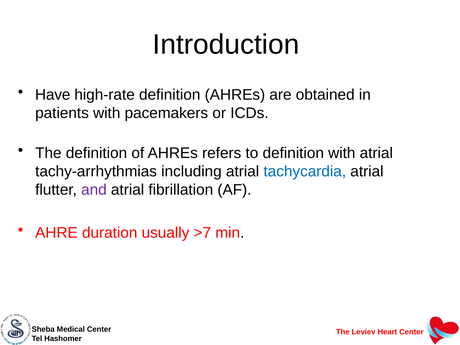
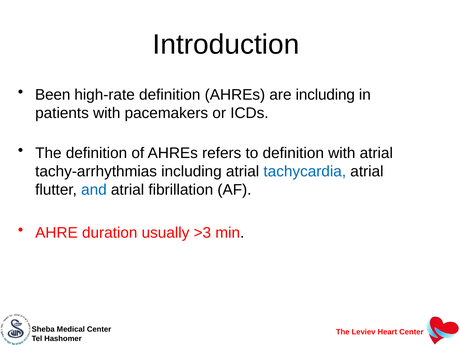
Have: Have -> Been (53, 95)
are obtained: obtained -> including (325, 95)
and colour: purple -> blue (94, 190)
>7: >7 -> >3 (202, 233)
